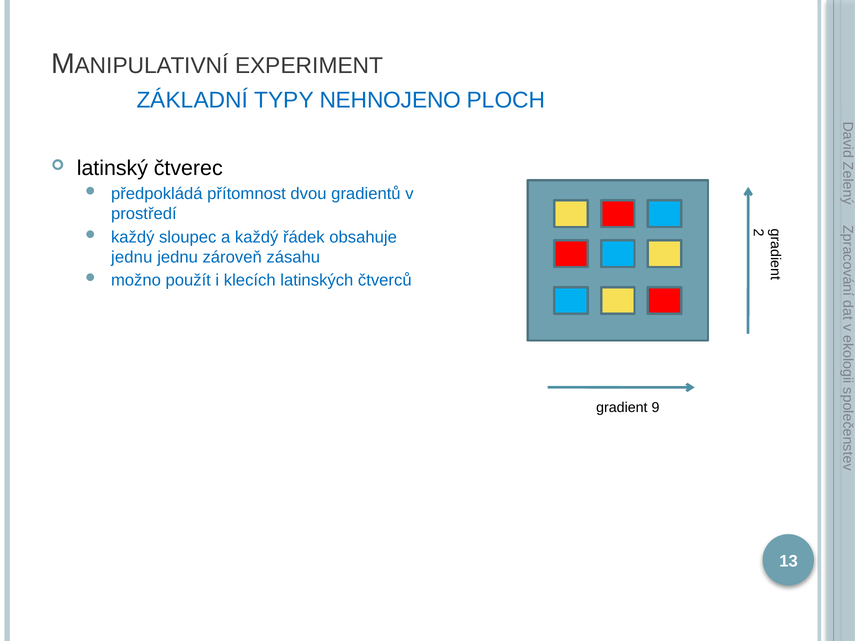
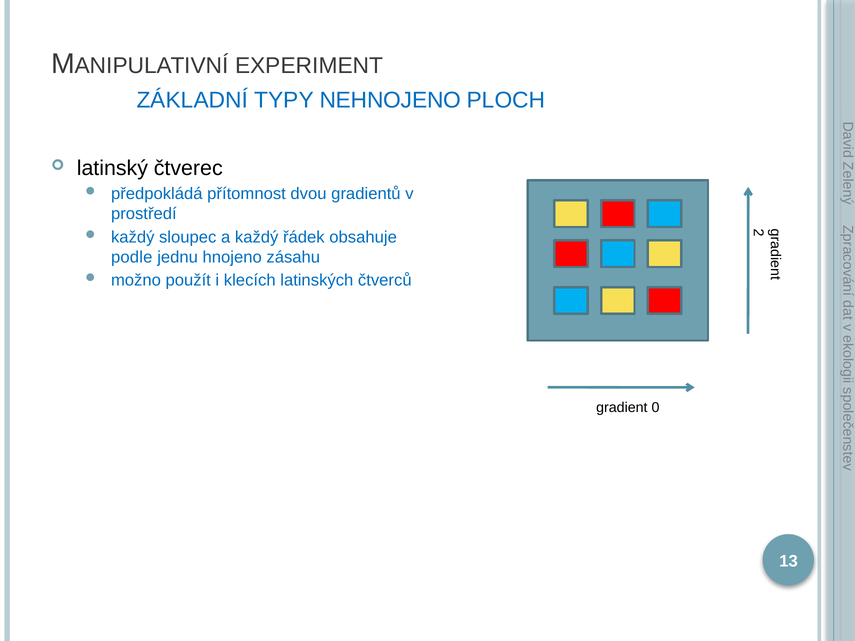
jednu: jednu -> podle (132, 257)
zároveň: zároveň -> hnojeno (232, 257)
9: 9 -> 0 (656, 408)
